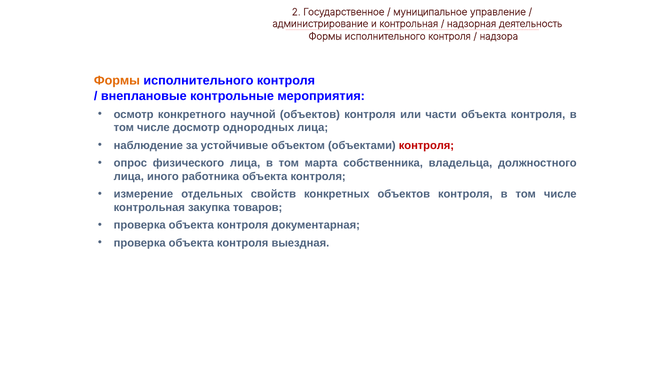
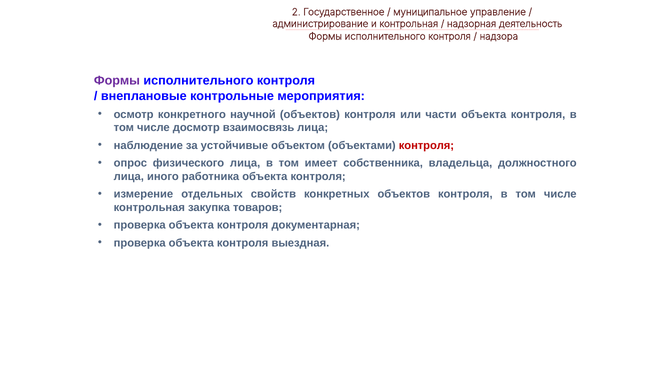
Формы colour: orange -> purple (117, 81)
однородных: однородных -> взаимосвязь (259, 128)
марта: марта -> имеет (321, 163)
